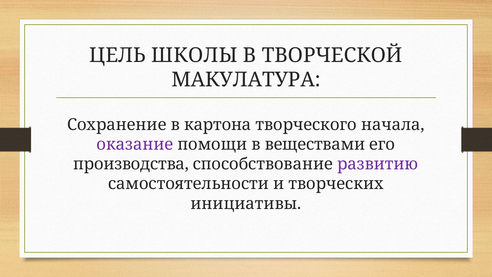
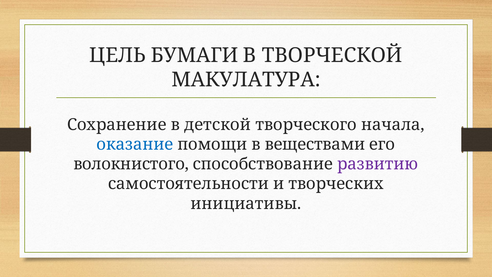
ШКОЛЫ: ШКОЛЫ -> БУМАГИ (195, 55)
картона: картона -> детской (218, 125)
оказание colour: purple -> blue (135, 144)
производства: производства -> волокнистого (131, 164)
